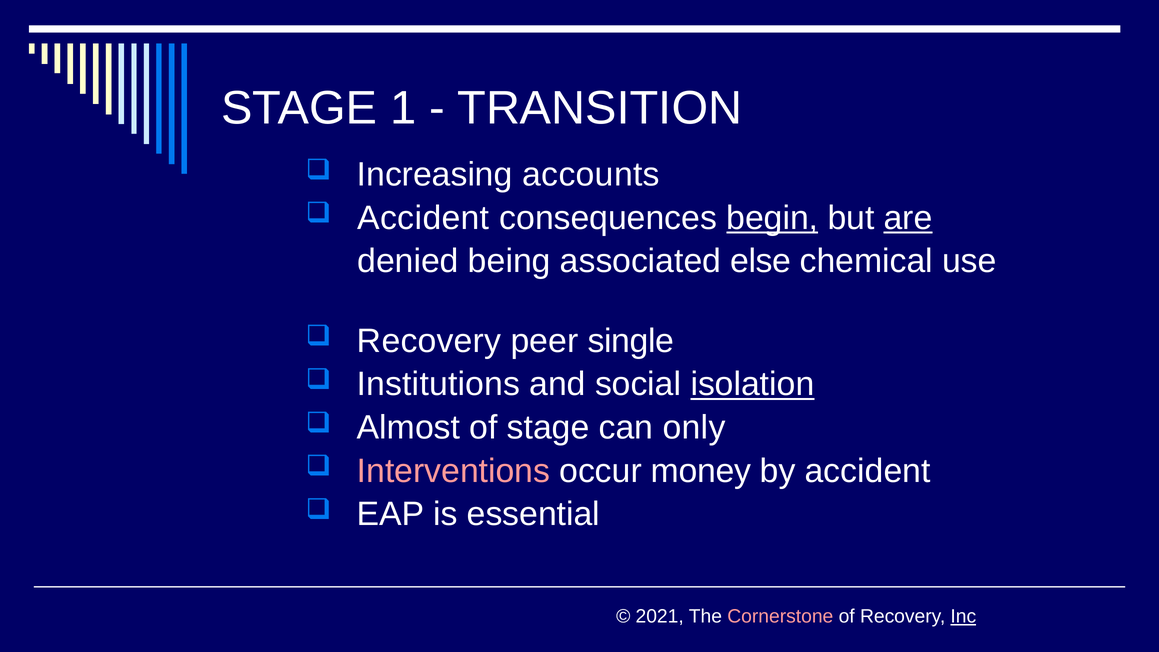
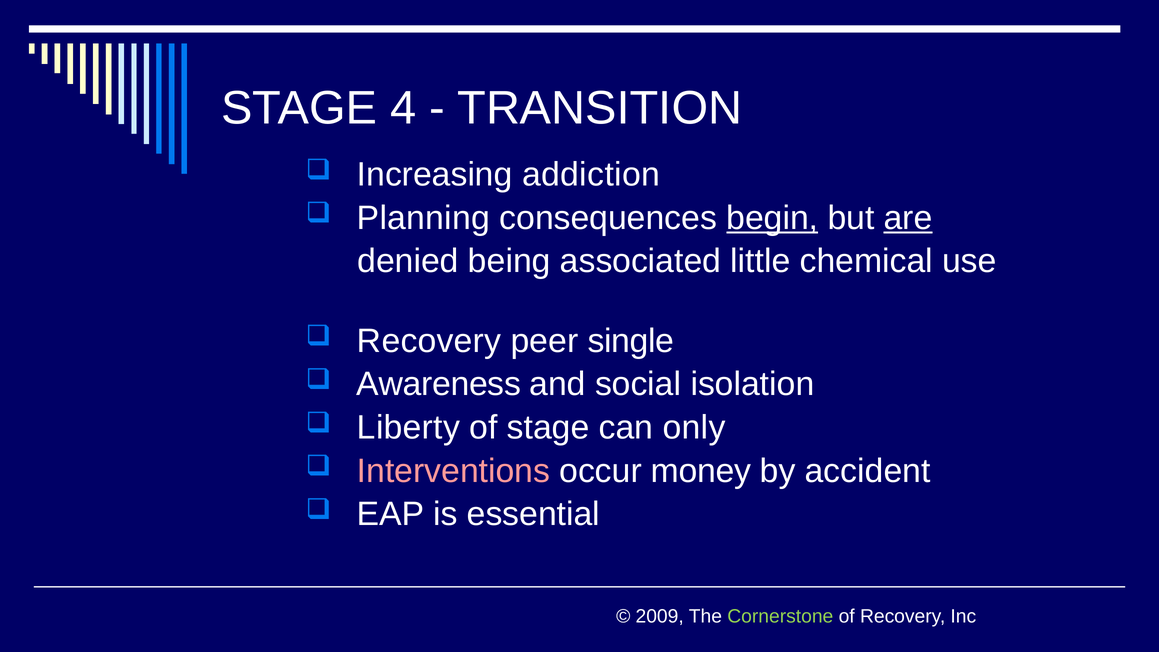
1: 1 -> 4 (403, 108)
accounts: accounts -> addiction (591, 175)
Accident: Accident -> Planning (423, 218)
else: else -> little (760, 261)
Institutions: Institutions -> Awareness (439, 384)
isolation underline: present -> none (752, 384)
Almost: Almost -> Liberty (408, 428)
2021: 2021 -> 2009 (660, 616)
Cornerstone colour: pink -> light green (780, 616)
Inc underline: present -> none (963, 616)
